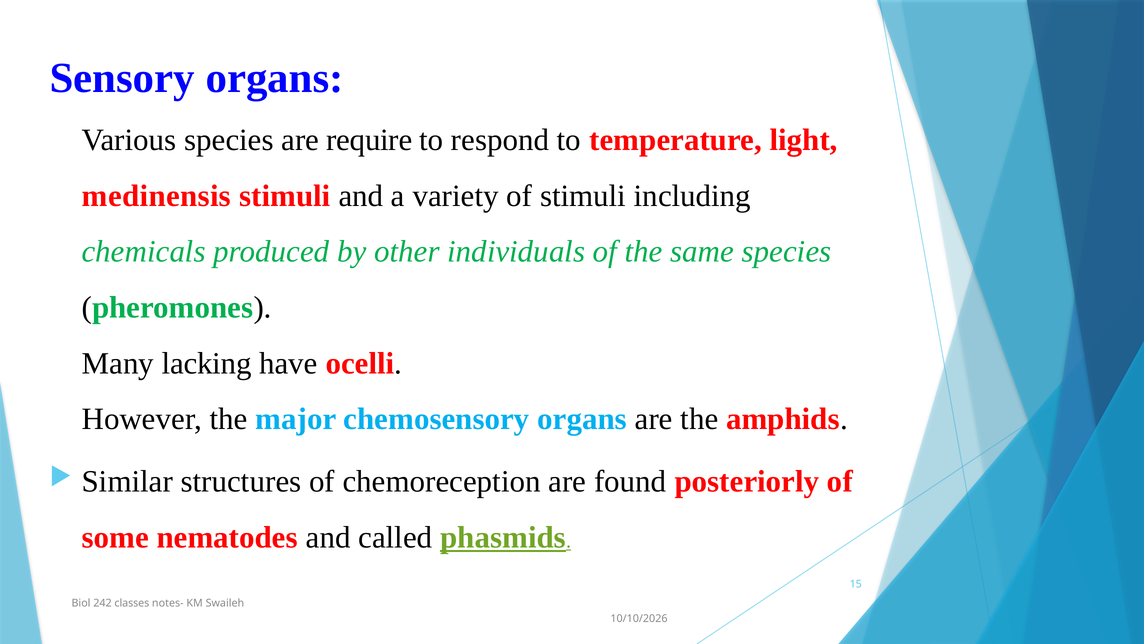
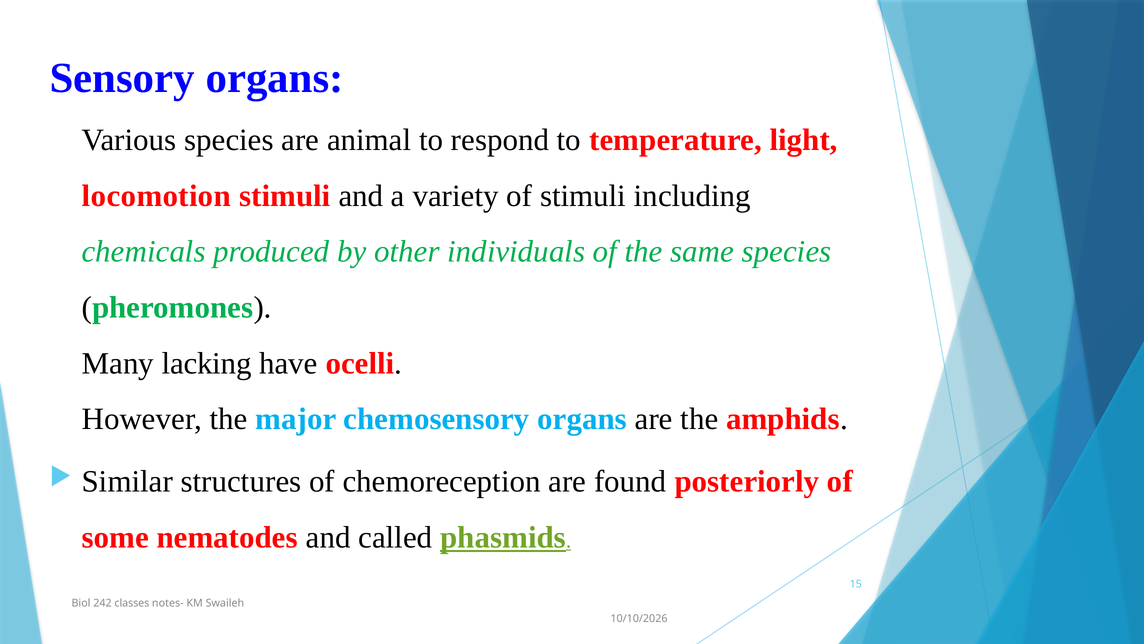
require: require -> animal (369, 140)
medinensis: medinensis -> locomotion (157, 196)
